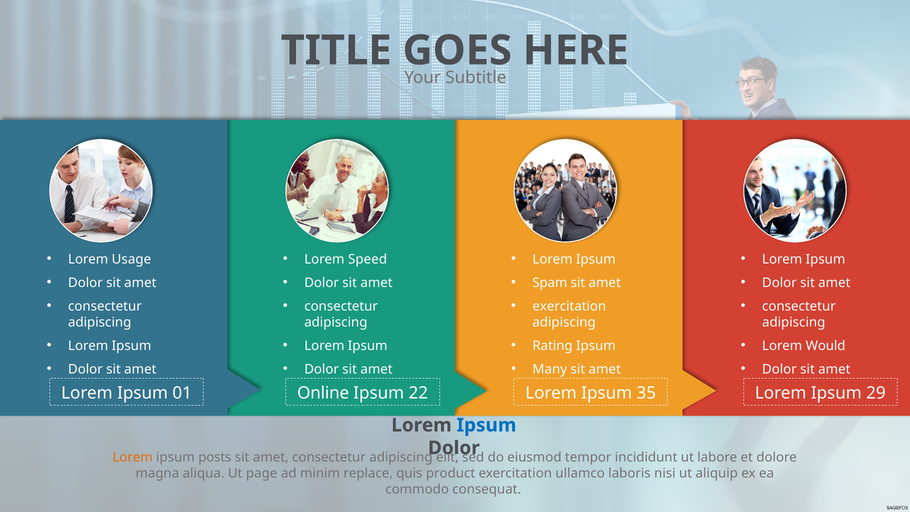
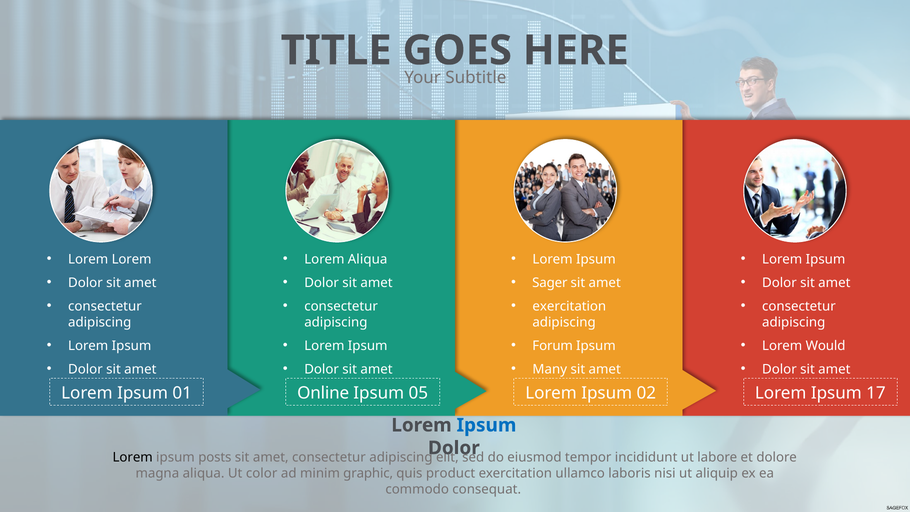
Lorem Usage: Usage -> Lorem (132, 259)
Lorem Speed: Speed -> Aliqua (368, 259)
Spam: Spam -> Sager (550, 283)
Rating: Rating -> Forum (553, 346)
22: 22 -> 05 (418, 393)
35: 35 -> 02 (646, 393)
29: 29 -> 17 (876, 393)
Lorem colour: orange -> black (133, 457)
page: page -> color (262, 473)
replace: replace -> graphic (368, 473)
